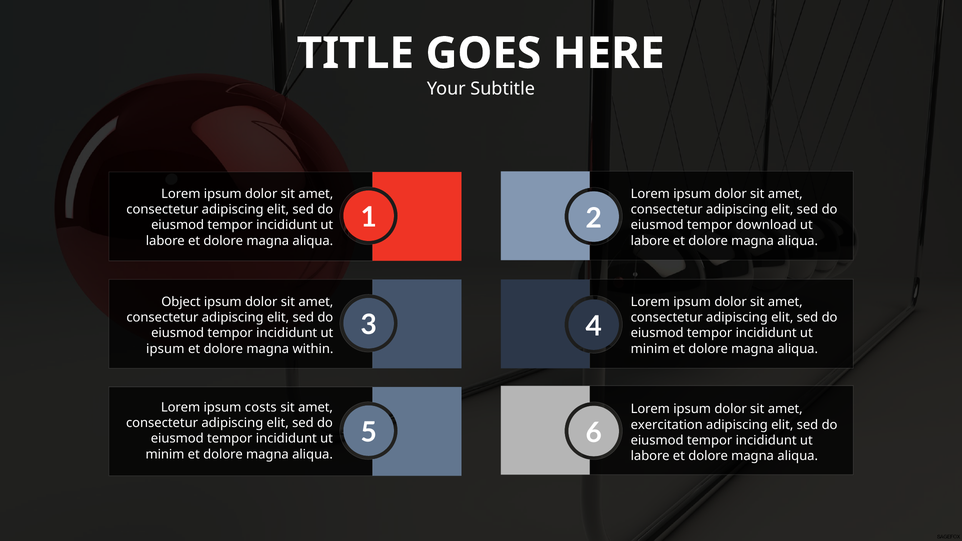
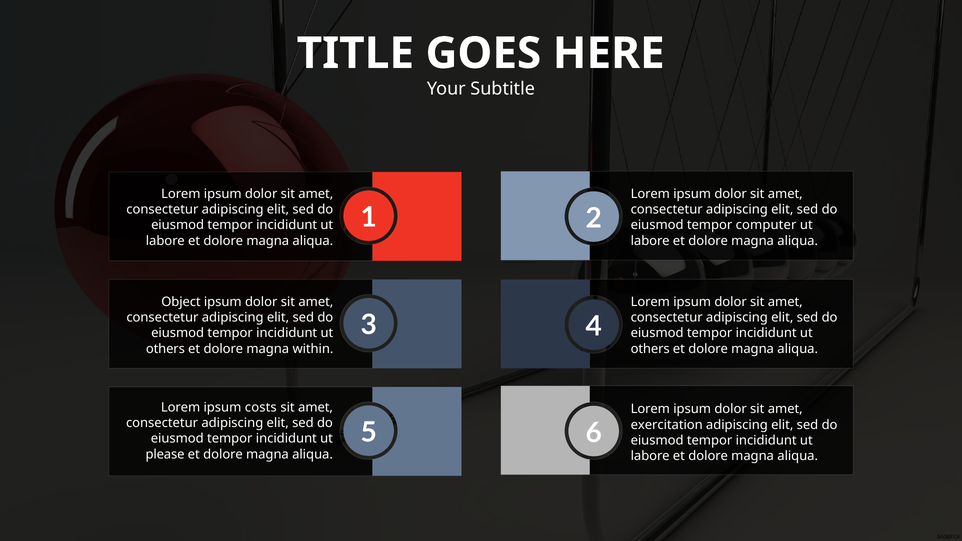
download: download -> computer (766, 225)
ipsum: ipsum -> others (165, 349)
minim: minim -> others (650, 349)
minim: minim -> please (165, 454)
